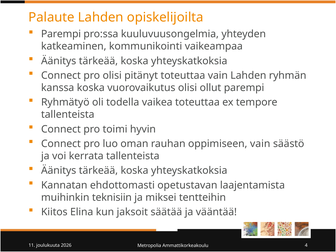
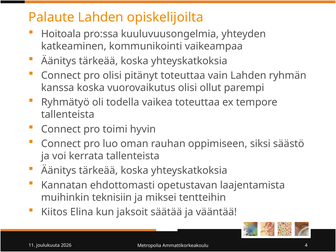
Parempi: Parempi -> Hoitoala (61, 34)
oppimiseen vain: vain -> siksi (260, 144)
